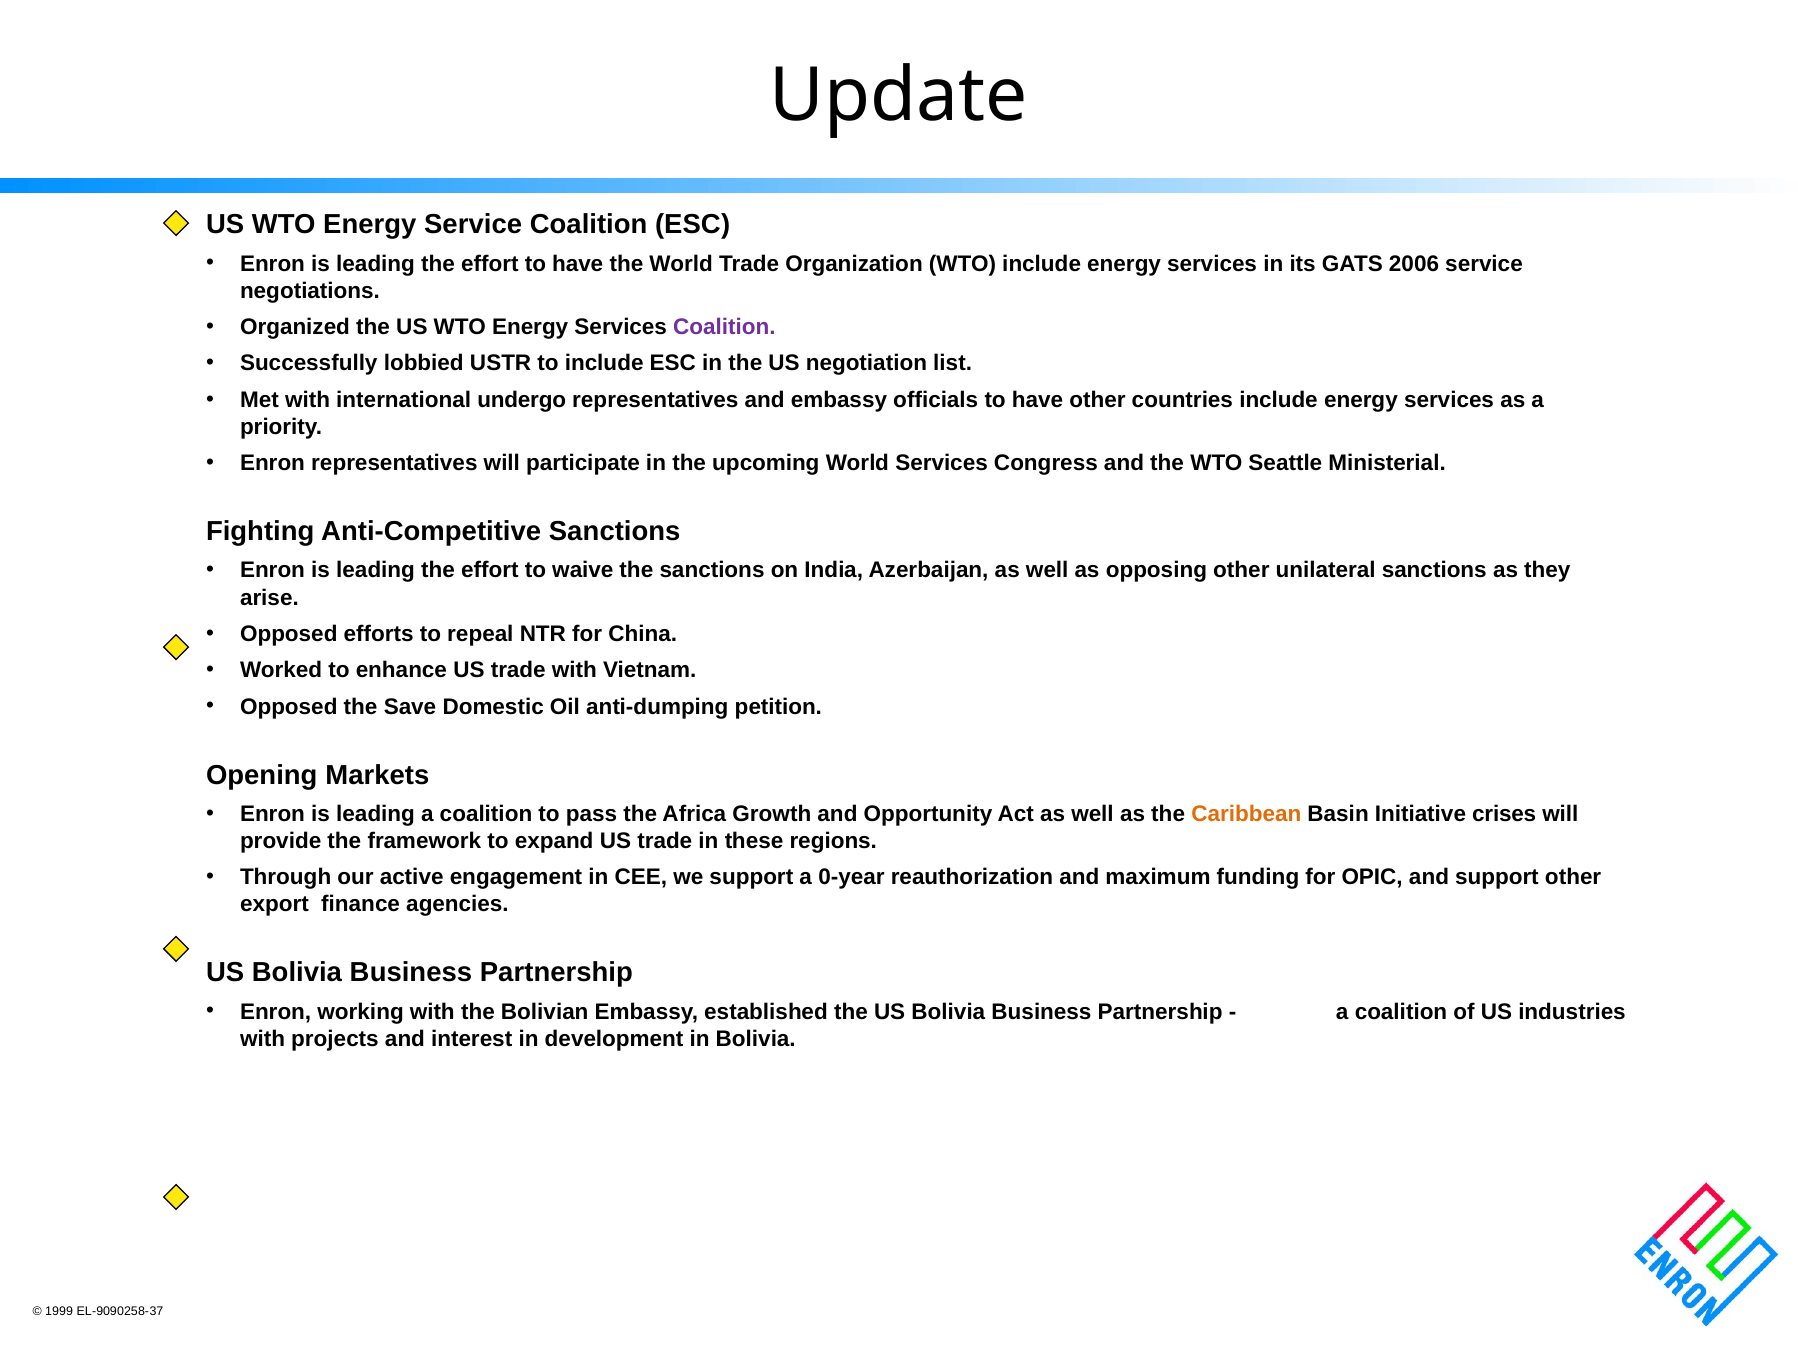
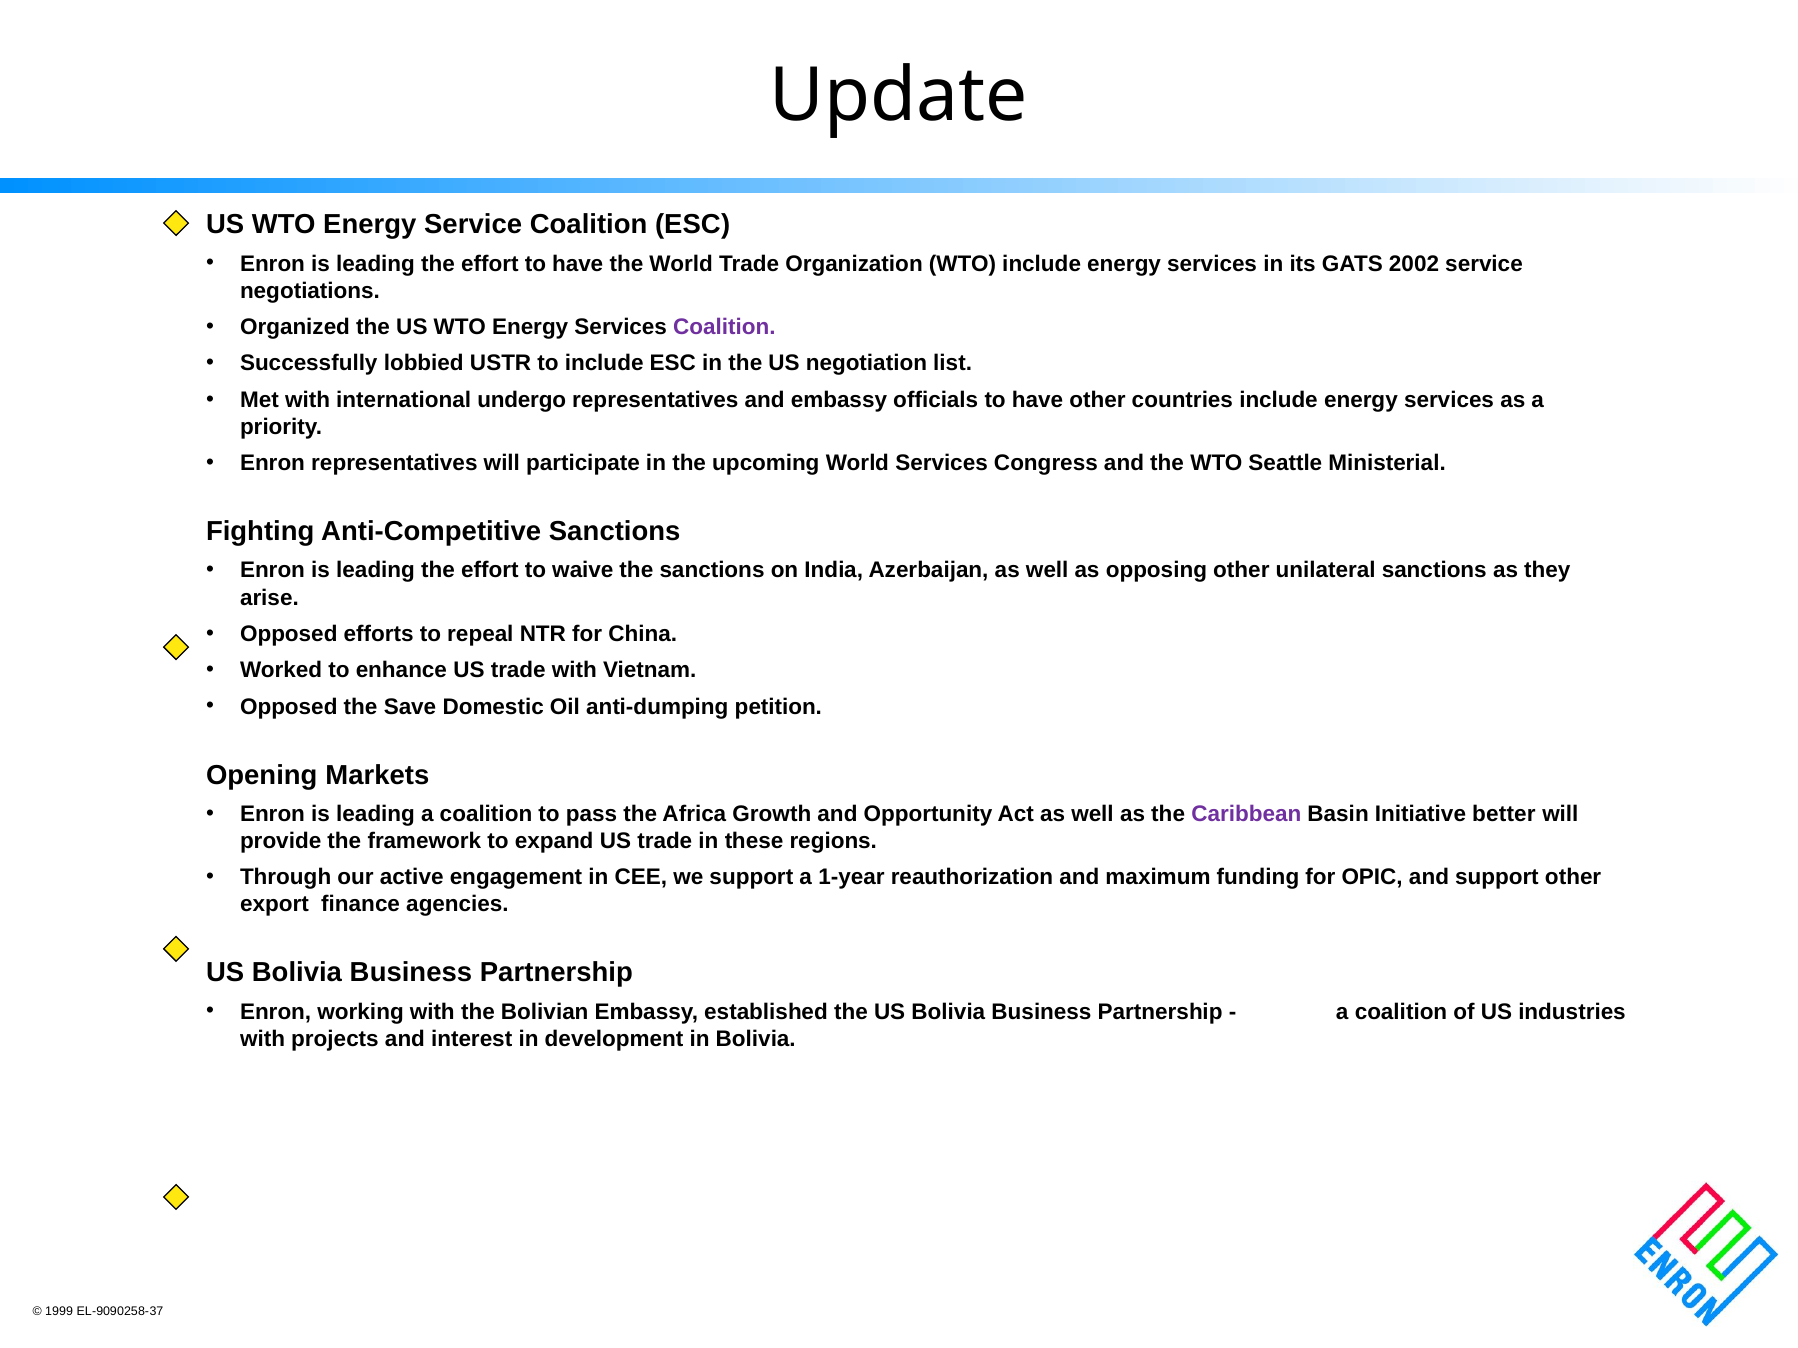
2006: 2006 -> 2002 (1414, 264)
Caribbean colour: orange -> purple (1246, 814)
crises: crises -> better (1504, 814)
0-year: 0-year -> 1-year (851, 878)
